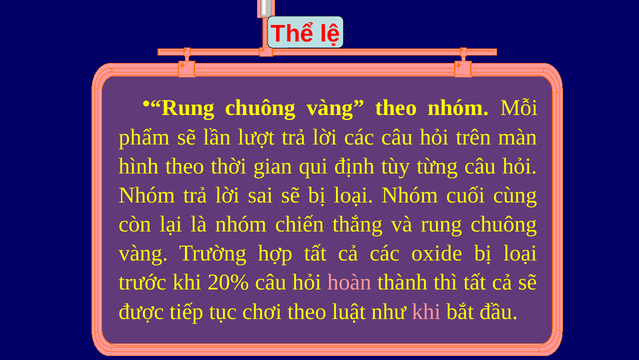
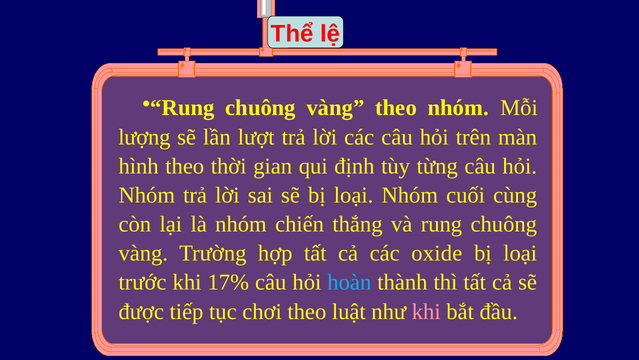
phẩm: phẩm -> lượng (144, 137)
20%: 20% -> 17% (228, 282)
hoàn colour: pink -> light blue (349, 282)
